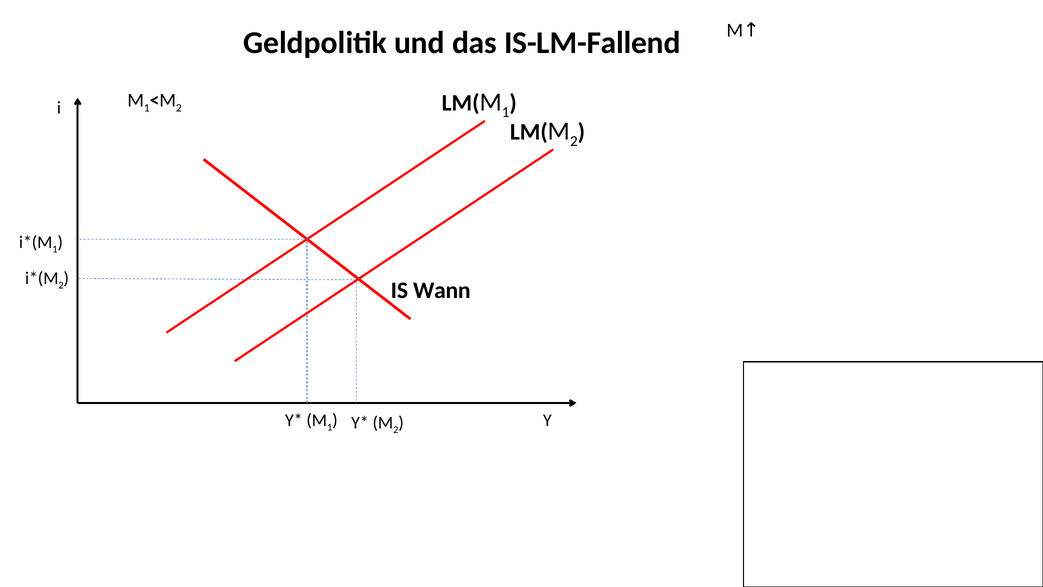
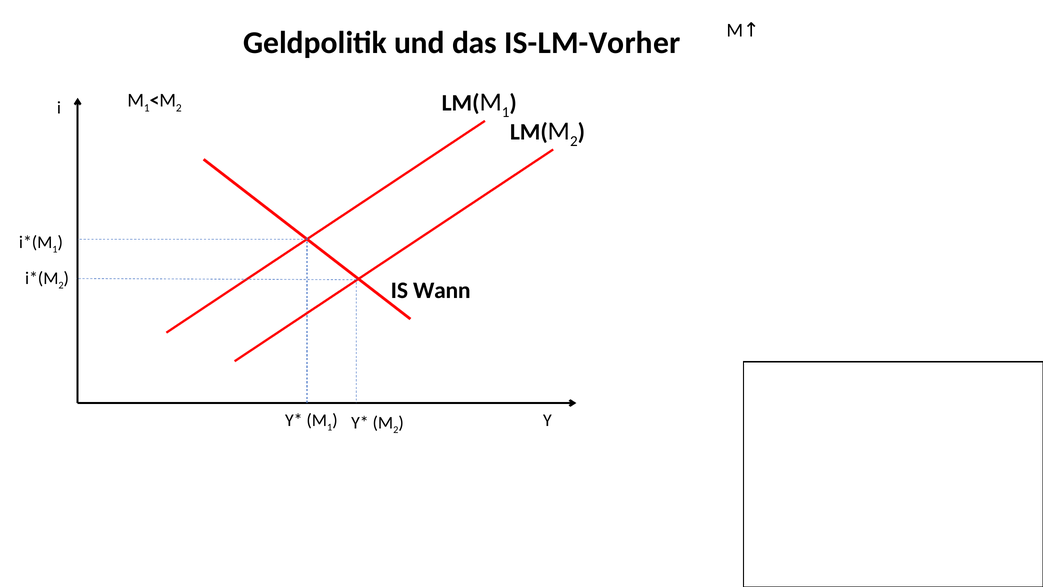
IS-LM-Fallend: IS-LM-Fallend -> IS-LM-Vorher (592, 43)
